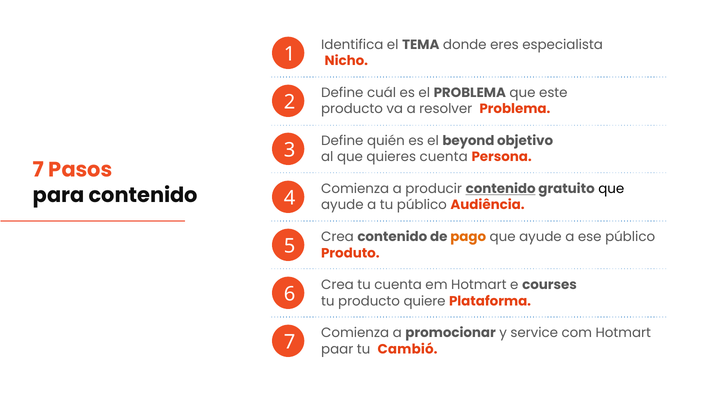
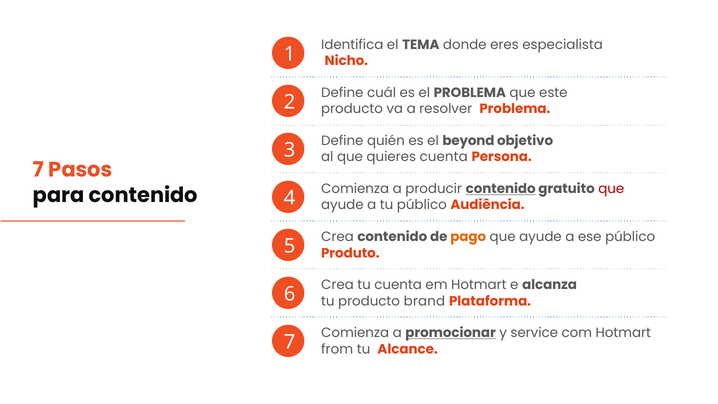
que colour: black -> red (611, 189)
courses: courses -> alcanza (550, 285)
quiere: quiere -> brand (424, 301)
promocionar underline: none -> present (451, 333)
paar: paar -> from (337, 349)
Cambió: Cambió -> Alcance (408, 349)
